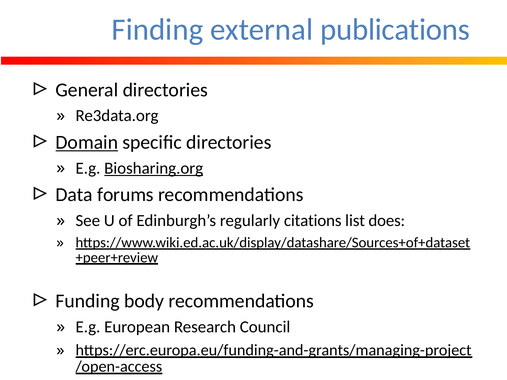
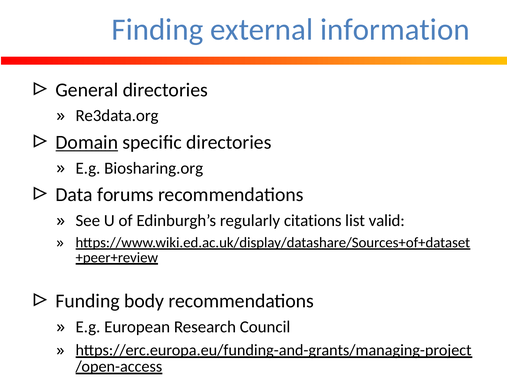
publications: publications -> information (395, 30)
Biosharing.org underline: present -> none (154, 168)
does: does -> valid (387, 221)
